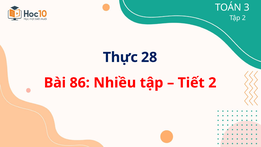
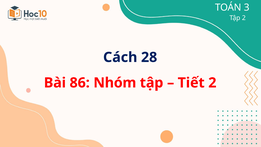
Thực: Thực -> Cách (120, 57)
Nhiều: Nhiều -> Nhóm (115, 83)
